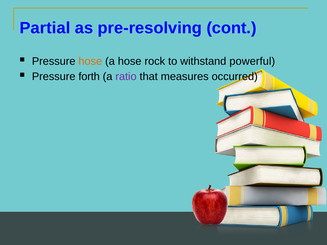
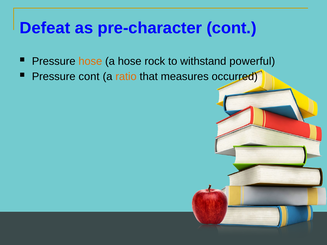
Partial: Partial -> Defeat (45, 28)
pre-resolving: pre-resolving -> pre-character (150, 28)
Pressure forth: forth -> cont (89, 77)
ratio colour: purple -> orange (126, 77)
